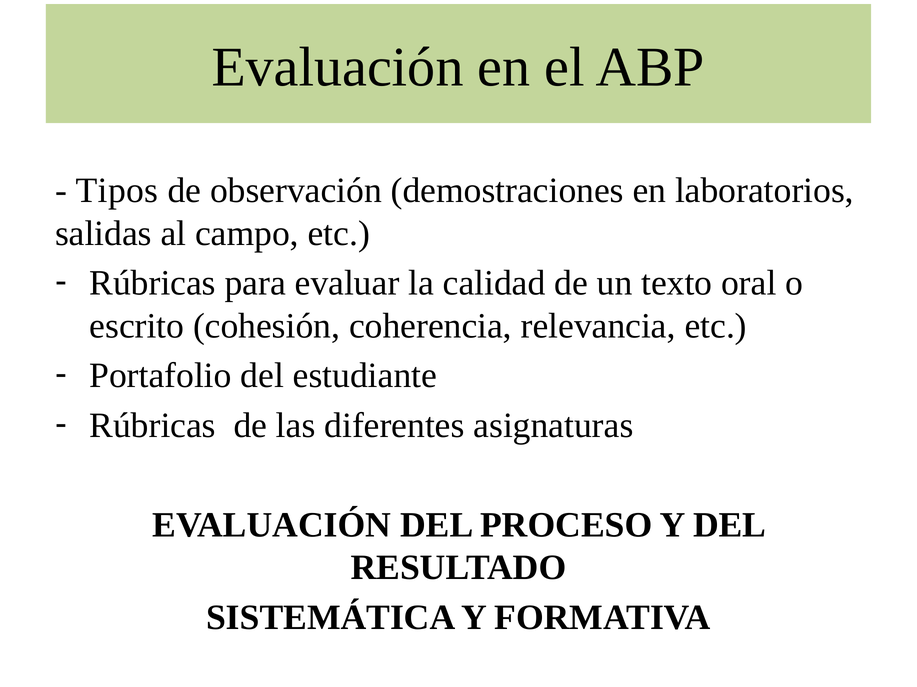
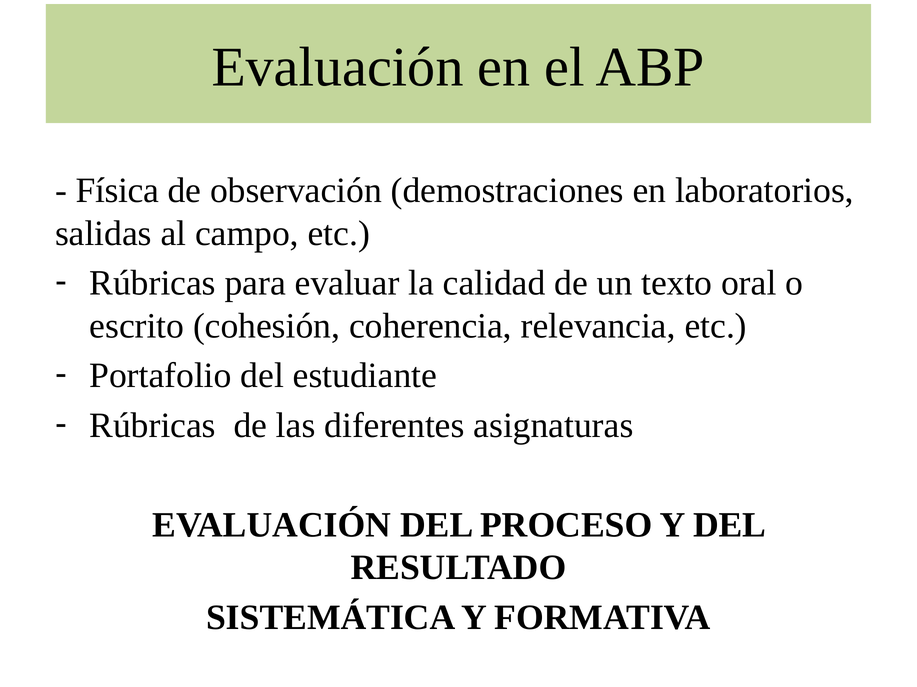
Tipos: Tipos -> Física (117, 191)
